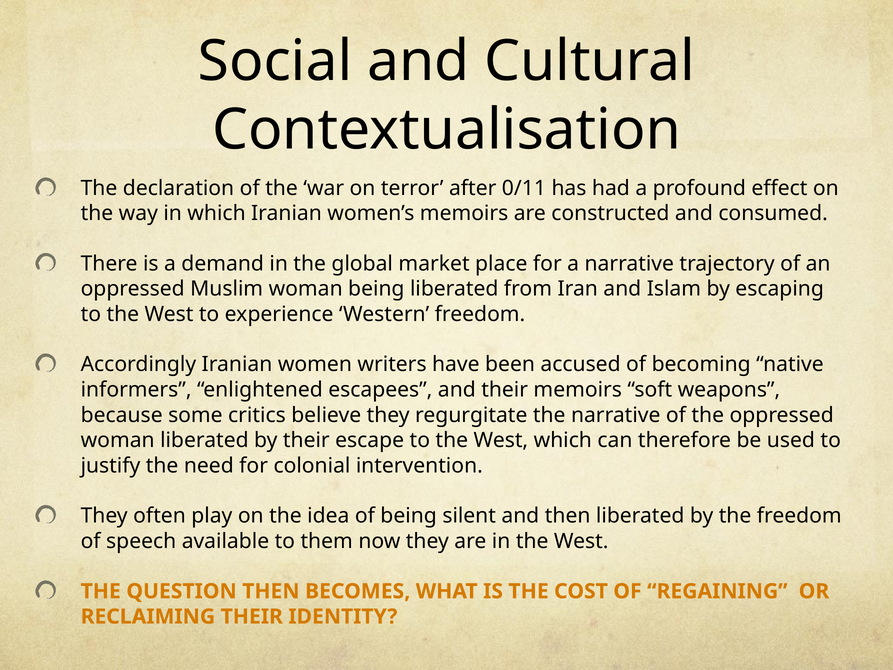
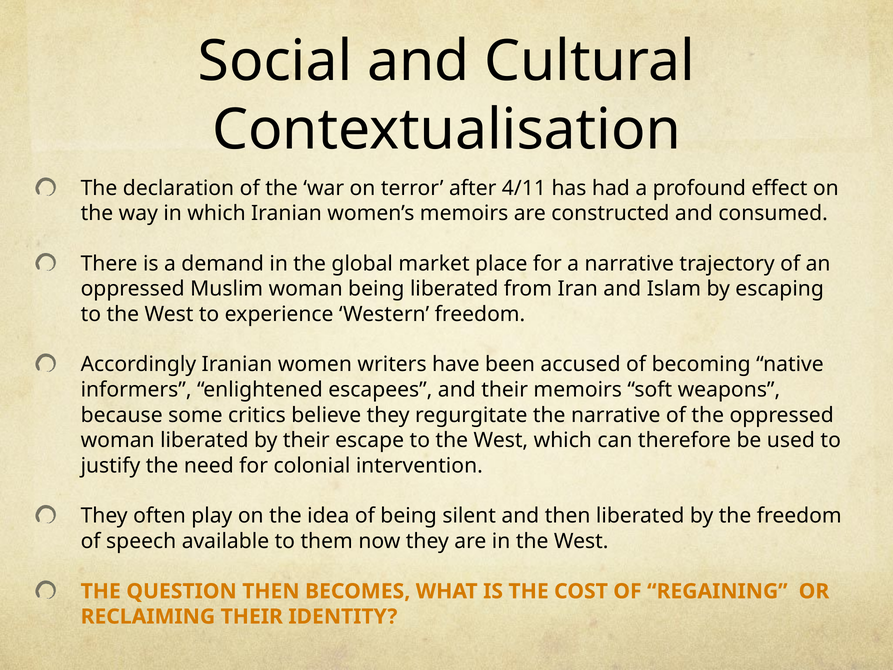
0/11: 0/11 -> 4/11 (524, 188)
